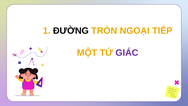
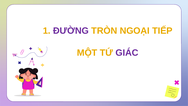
ĐƯỜNG colour: black -> purple (71, 31)
